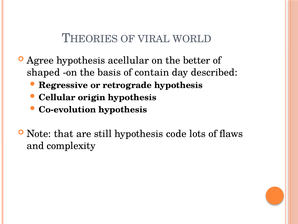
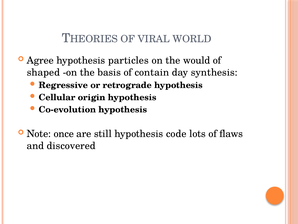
acellular: acellular -> particles (128, 60)
better: better -> would (197, 60)
described: described -> synthesis (214, 72)
that: that -> once (64, 134)
complexity: complexity -> discovered (71, 145)
